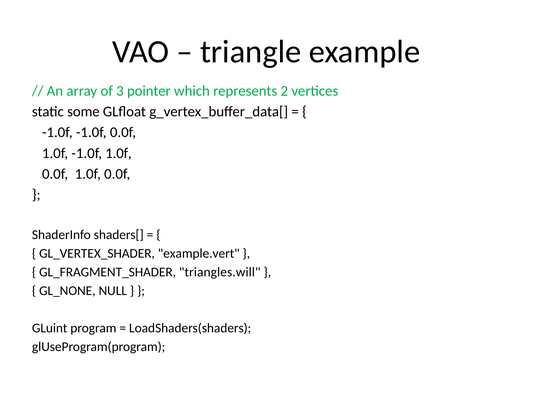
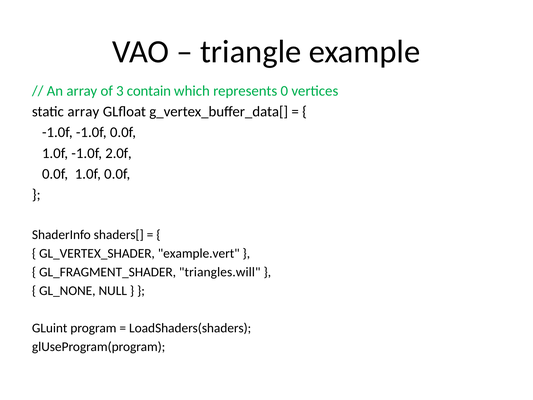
pointer: pointer -> contain (149, 91)
2: 2 -> 0 (284, 91)
static some: some -> array (83, 112)
-1.0f 1.0f: 1.0f -> 2.0f (118, 153)
